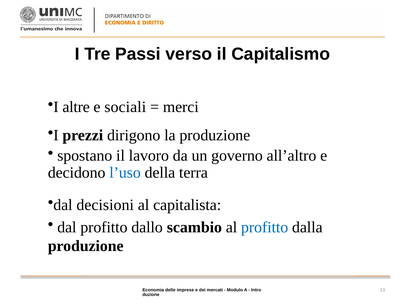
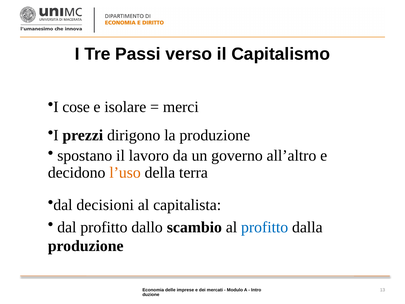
altre: altre -> cose (76, 107)
sociali: sociali -> isolare (125, 107)
l’uso colour: blue -> orange (125, 172)
